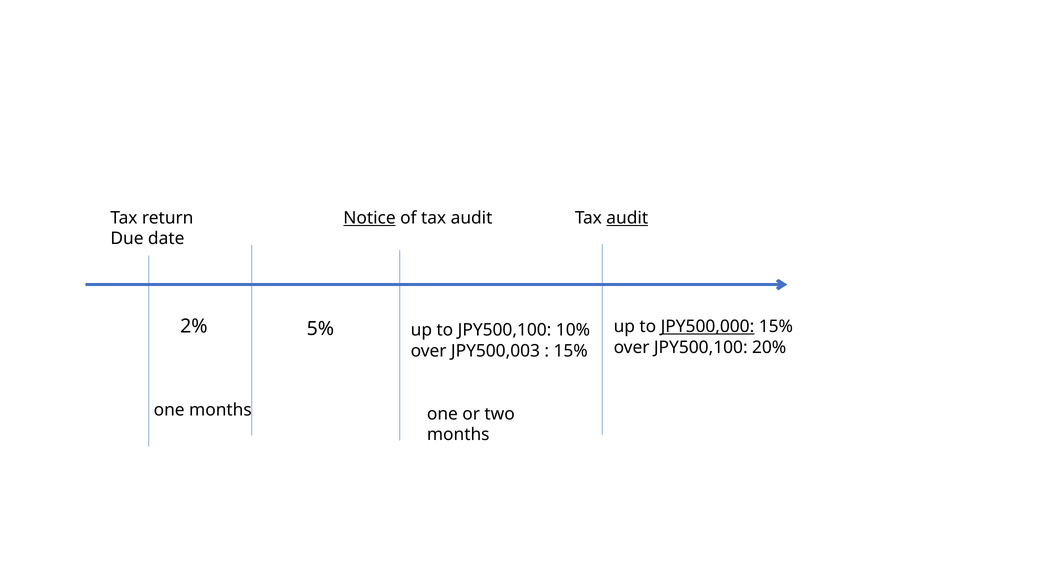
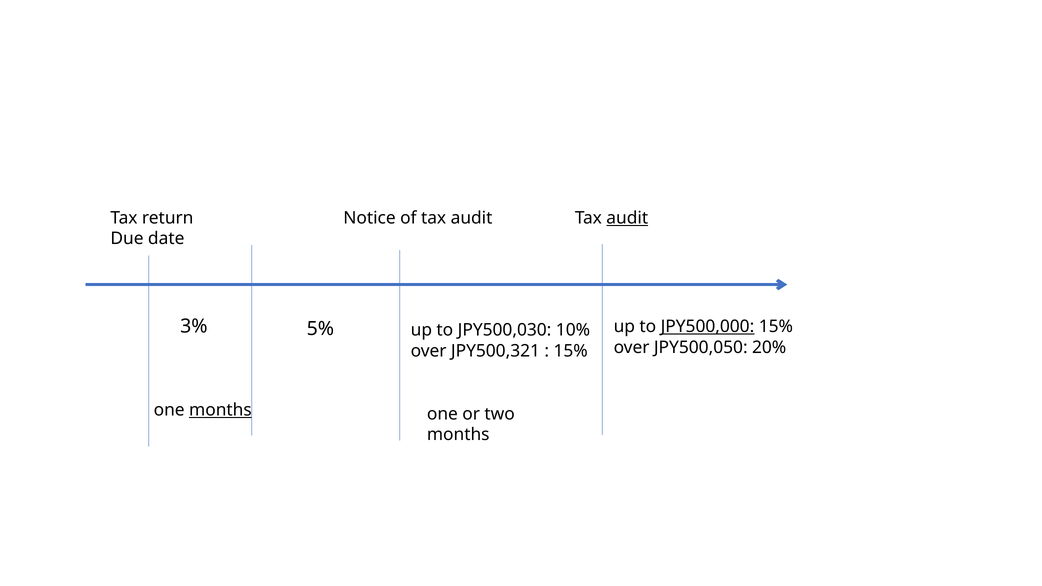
Notice underline: present -> none (369, 218)
2%: 2% -> 3% (194, 326)
to JPY500,100: JPY500,100 -> JPY500,030 (505, 330)
over JPY500,100: JPY500,100 -> JPY500,050 (701, 347)
JPY500,003: JPY500,003 -> JPY500,321 (495, 351)
months underline: none -> present (220, 410)
